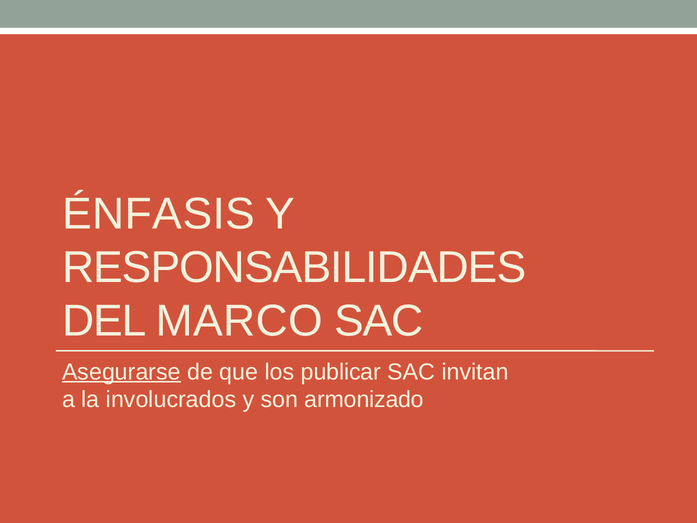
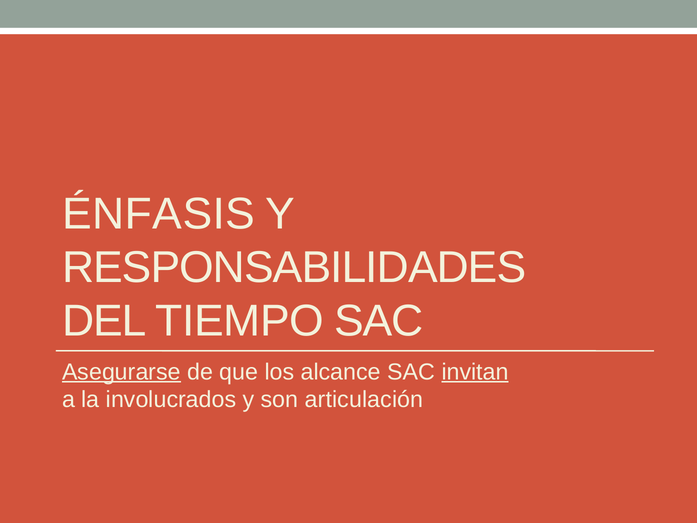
MARCO: MARCO -> TIEMPO (240, 321)
publicar: publicar -> alcance (341, 372)
invitan underline: none -> present (475, 372)
armonizado: armonizado -> articulación (364, 400)
